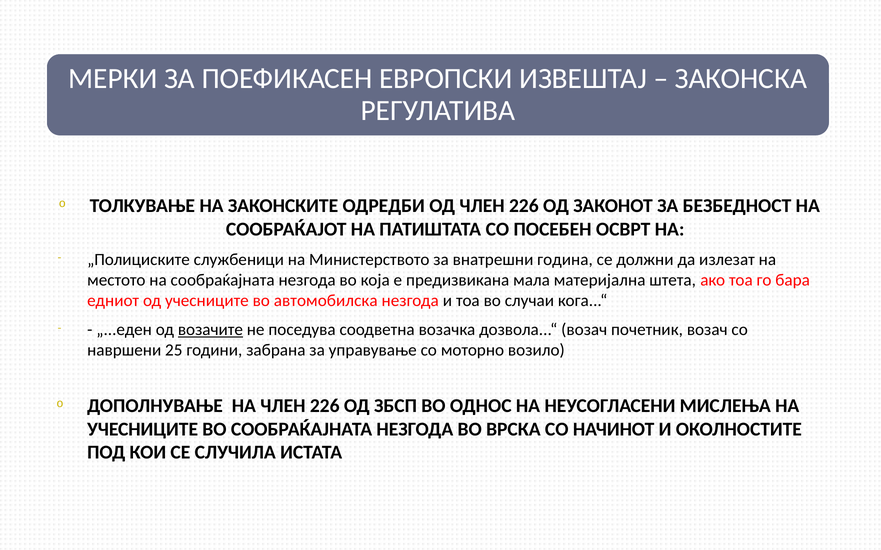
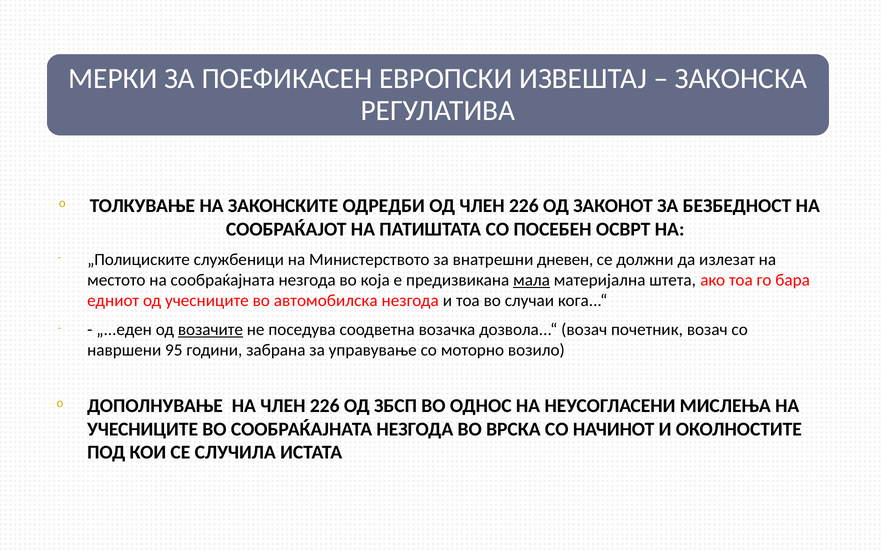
година: година -> дневен (565, 260)
мала underline: none -> present (532, 280)
25: 25 -> 95 (174, 351)
